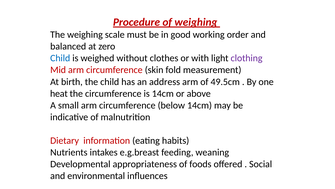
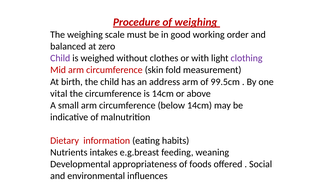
Child colour: blue -> purple (60, 58)
49.5cm: 49.5cm -> 99.5cm (225, 82)
heat: heat -> vital (59, 93)
